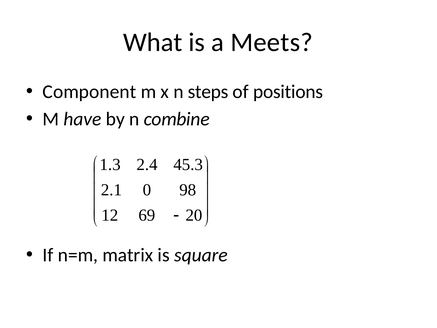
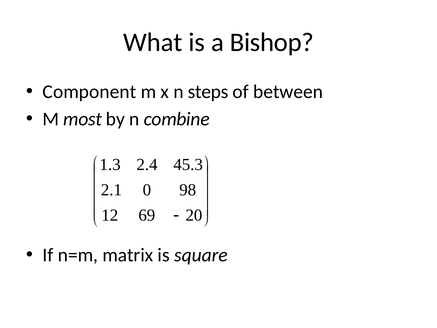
Meets: Meets -> Bishop (272, 42)
positions: positions -> between (288, 92)
have: have -> most (83, 119)
